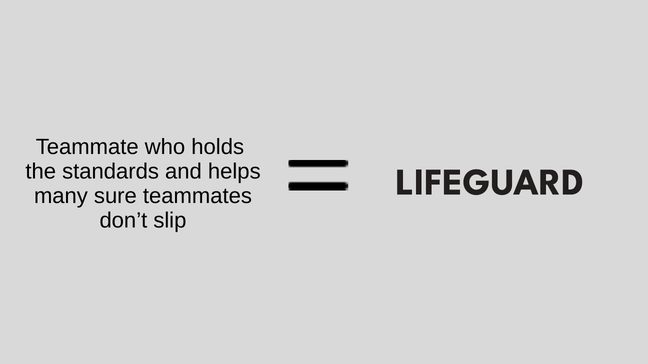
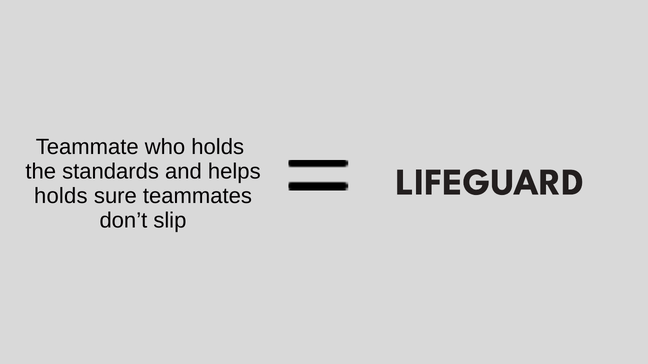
many: many -> holds (61, 196)
